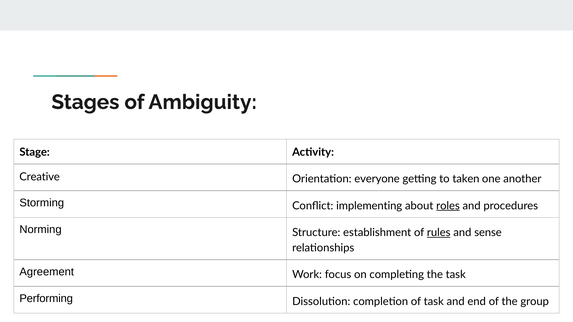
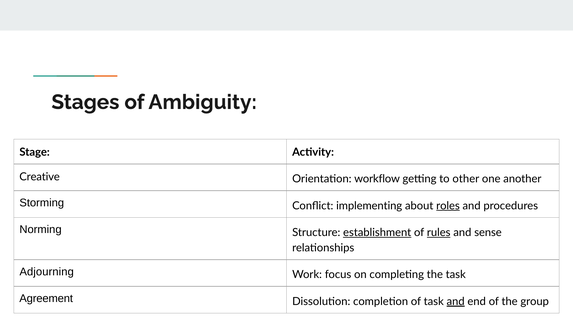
everyone: everyone -> workflow (377, 179)
taken: taken -> other (466, 179)
establishment underline: none -> present (377, 233)
Agreement: Agreement -> Adjourning (47, 272)
Performing: Performing -> Agreement (46, 299)
and underline: none -> present (456, 302)
